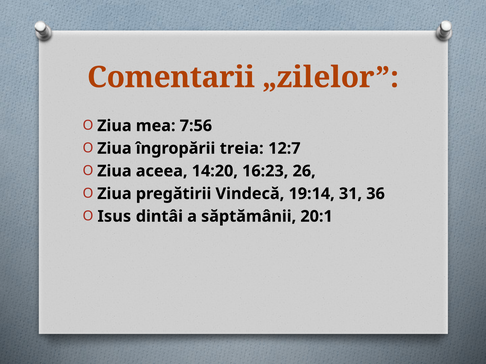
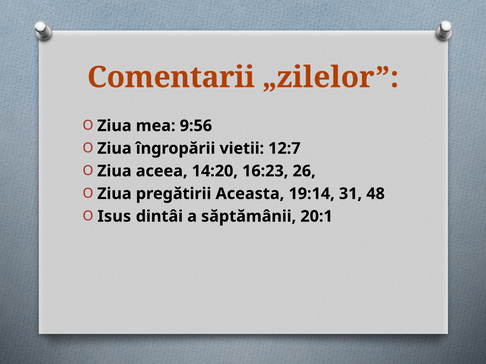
7:56: 7:56 -> 9:56 (196, 126)
treia: treia -> vietii (242, 149)
Vindecă: Vindecă -> Aceasta (250, 194)
36: 36 -> 48 (376, 194)
